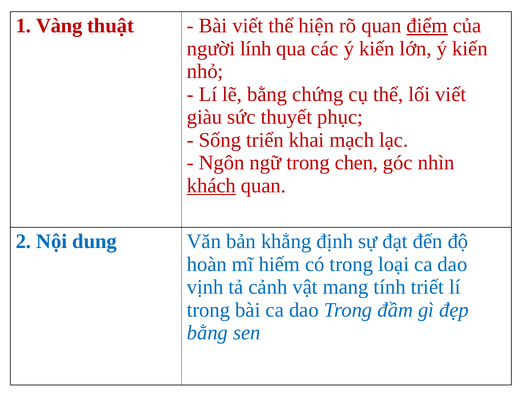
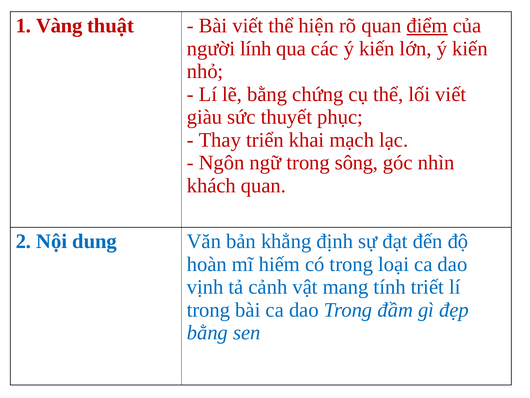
Sống: Sống -> Thay (220, 140)
chen: chen -> sông (357, 163)
khách underline: present -> none (211, 185)
